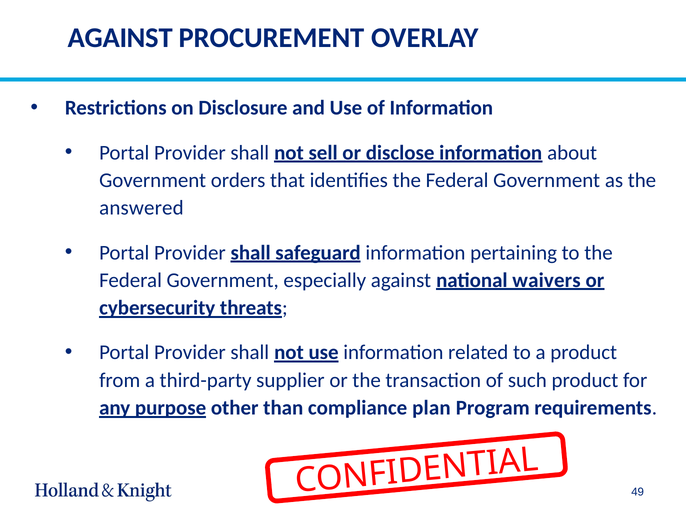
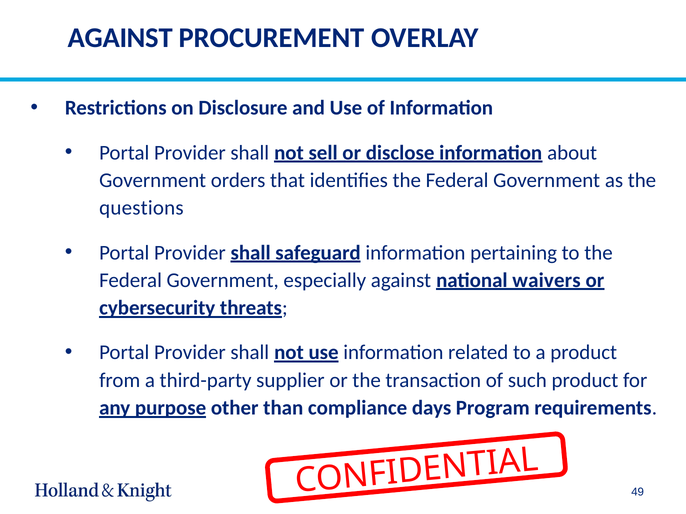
answered: answered -> questions (141, 208)
plan: plan -> days (432, 408)
